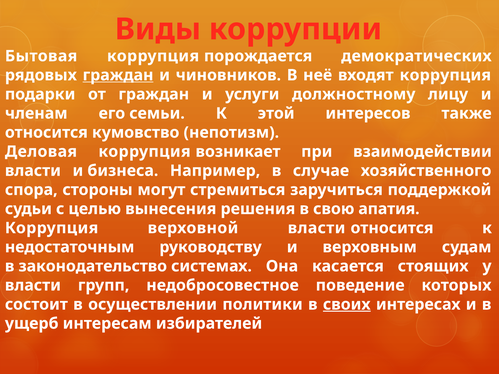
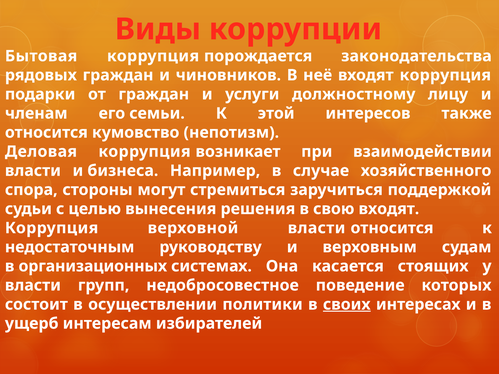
демократических: демократических -> законодательства (416, 56)
граждан underline: present -> none (118, 75)
свою апатия: апатия -> входят (389, 209)
законодательство: законодательство -> организационных (93, 266)
